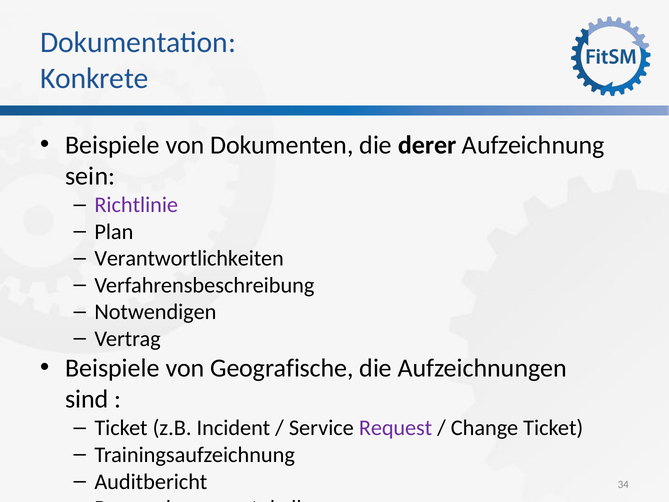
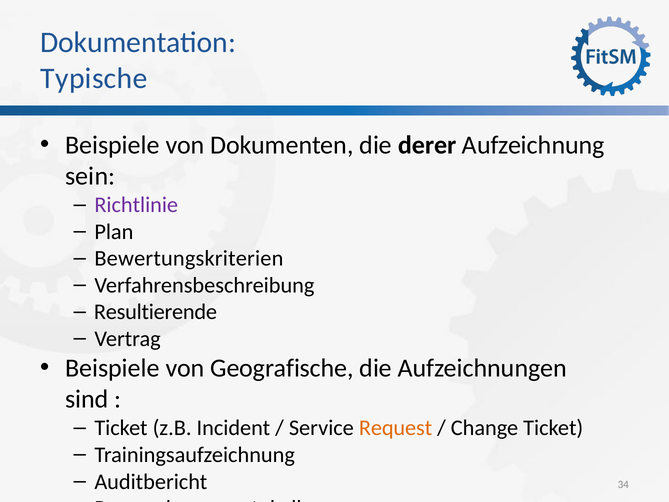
Konkrete: Konkrete -> Typische (94, 78)
Verantwortlichkeiten: Verantwortlichkeiten -> Bewertungskriterien (189, 258)
Notwendigen: Notwendigen -> Resultierende (156, 312)
Request colour: purple -> orange (396, 428)
